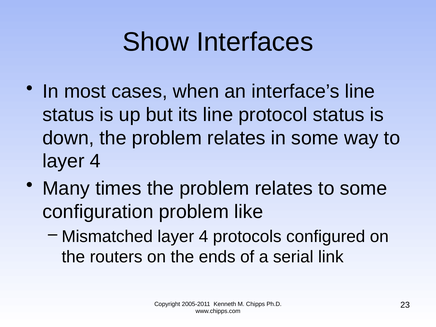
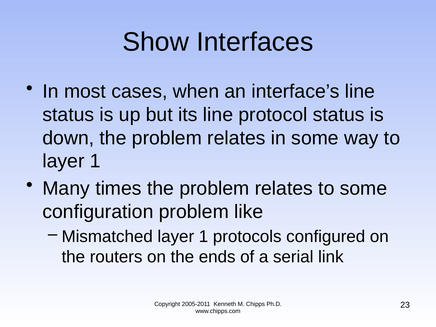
4: 4 -> 1 (95, 161)
Mismatched layer 4: 4 -> 1 (204, 237)
